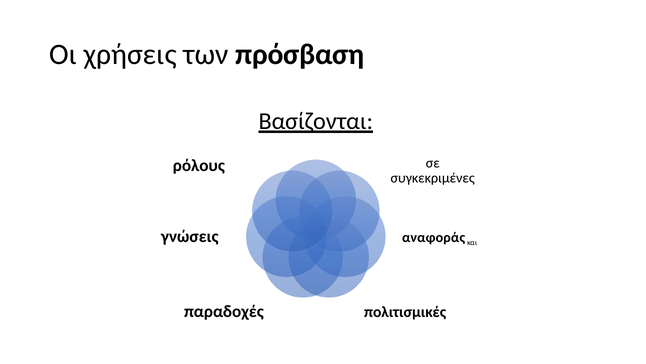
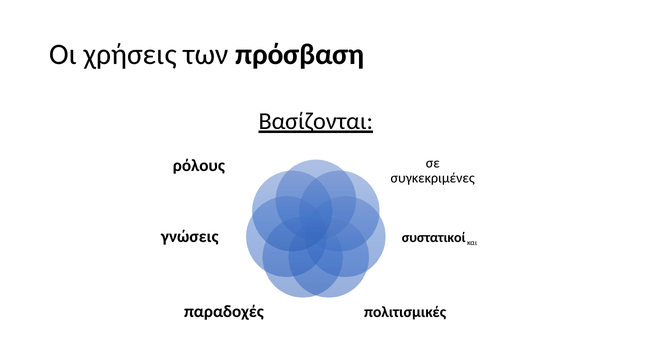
αναφοράς: αναφοράς -> συστατικοί (434, 237)
